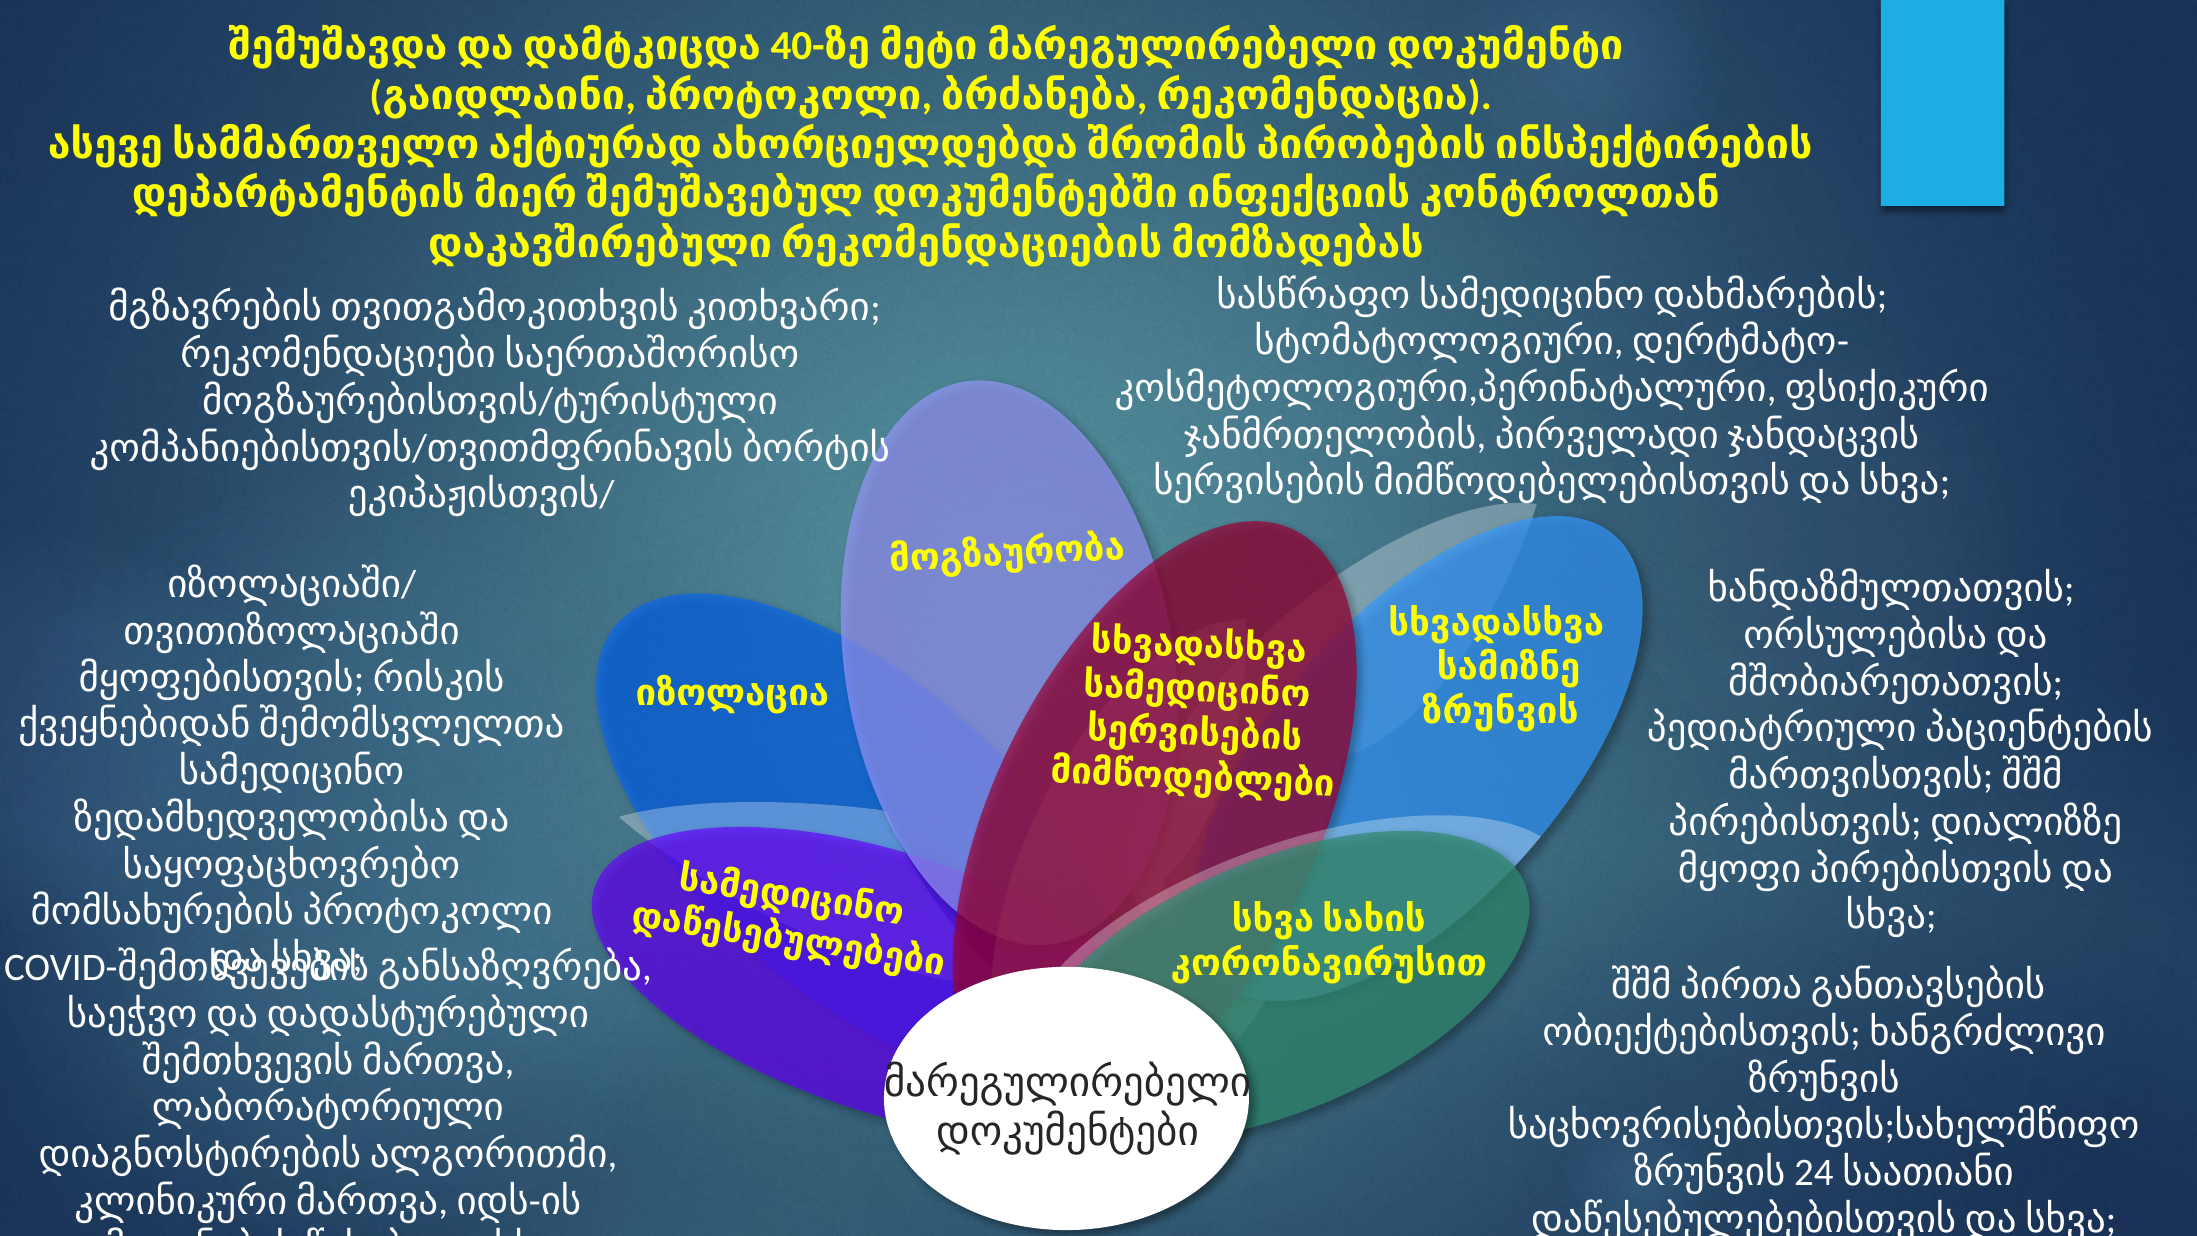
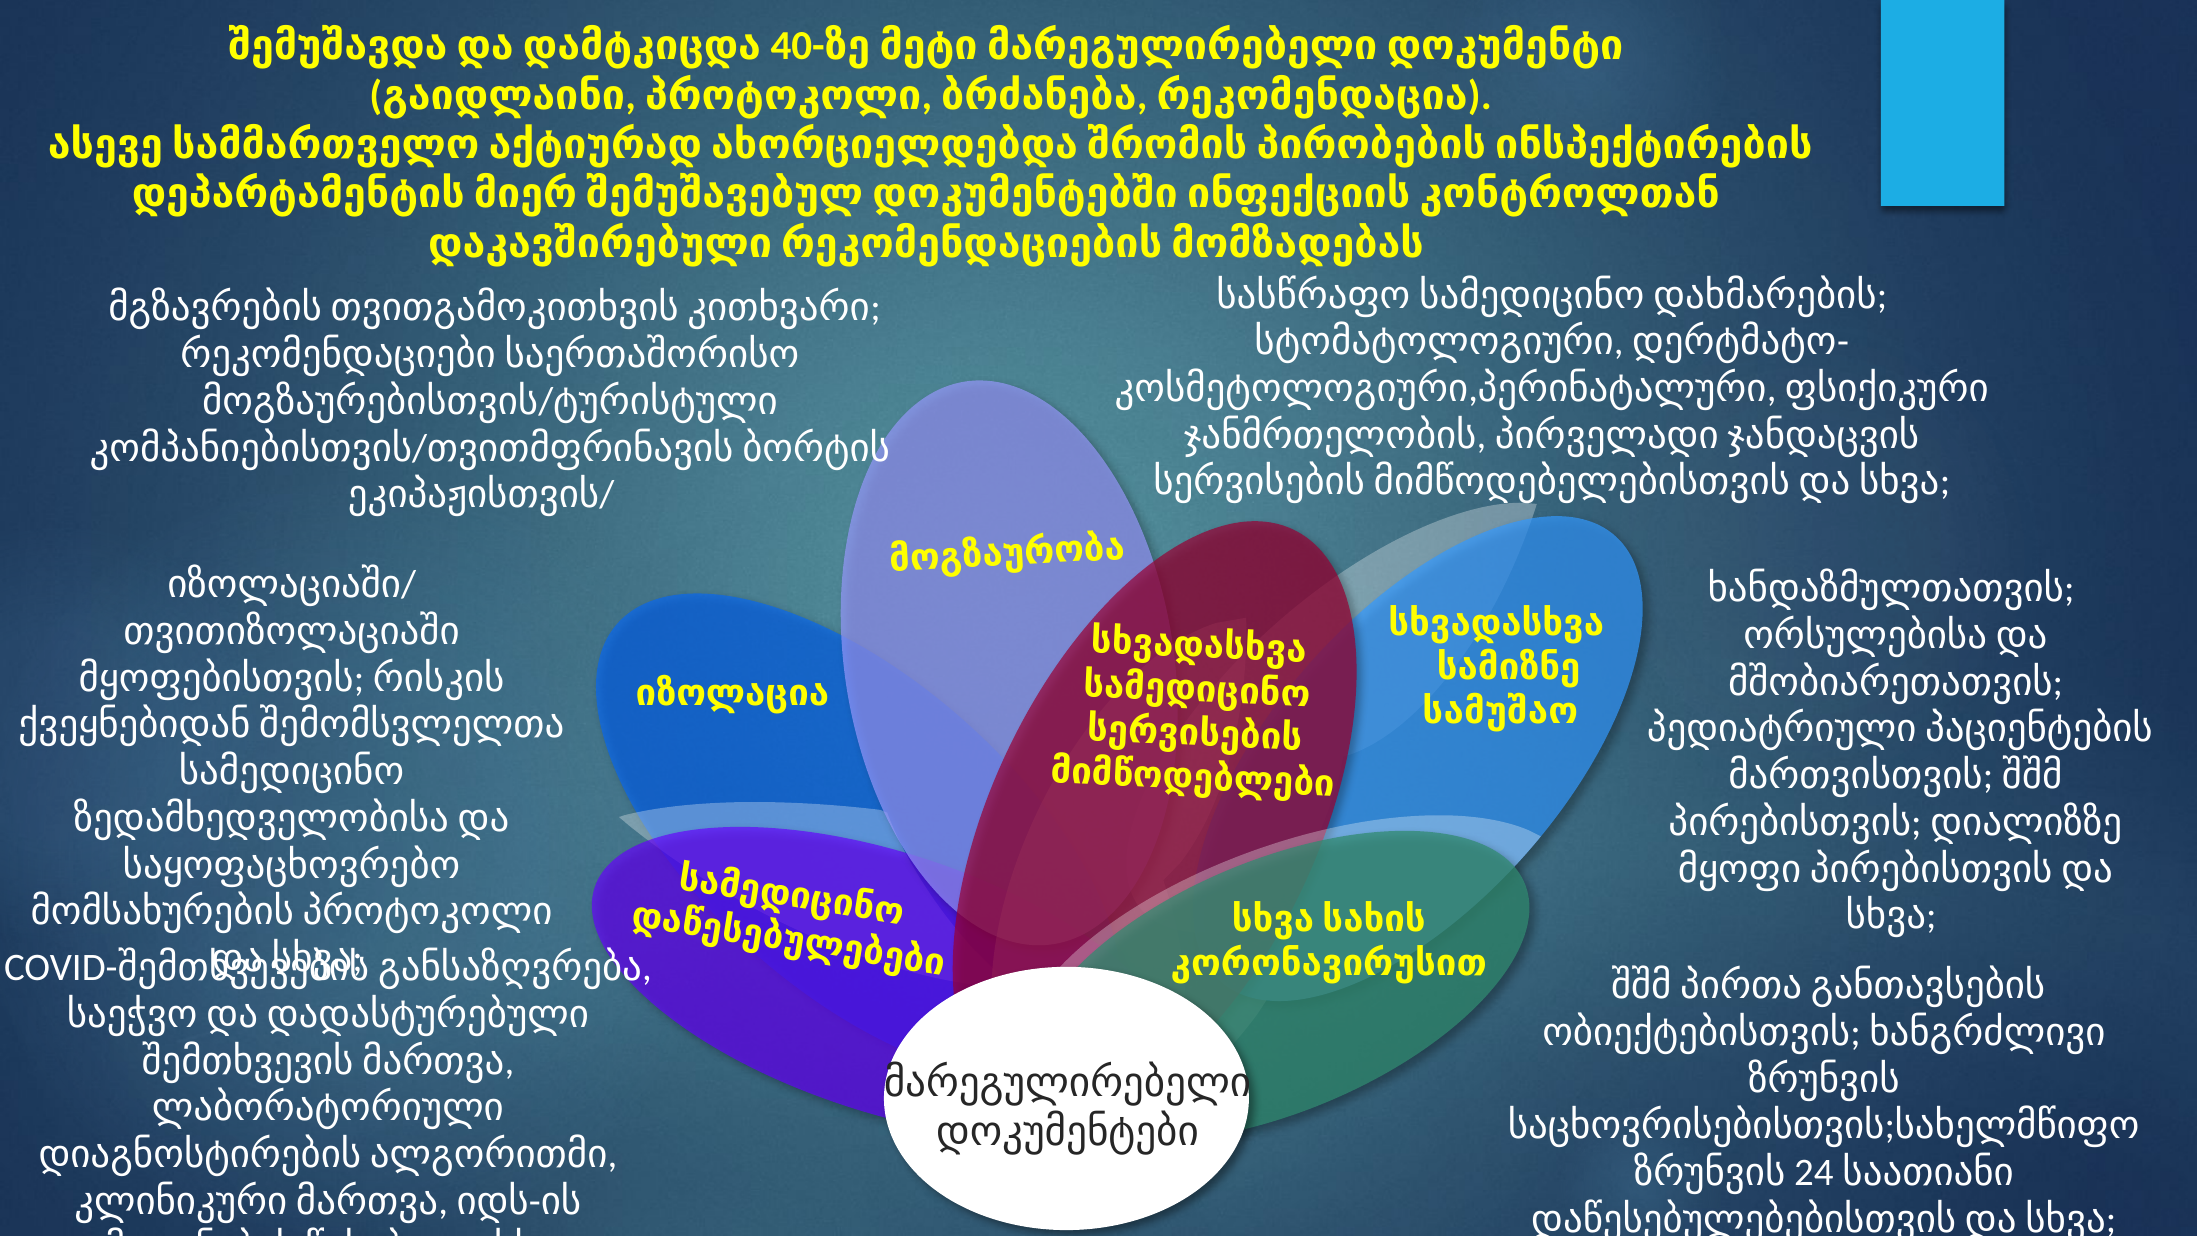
ზრუნვის: ზრუნვის -> სამუშაო (1500, 711)
